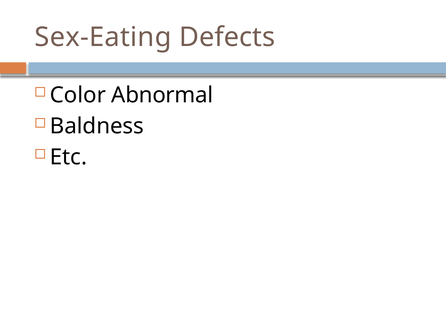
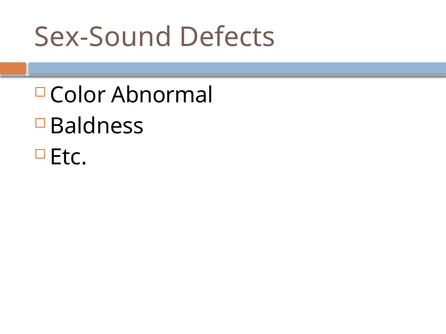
Sex-Eating: Sex-Eating -> Sex-Sound (103, 37)
